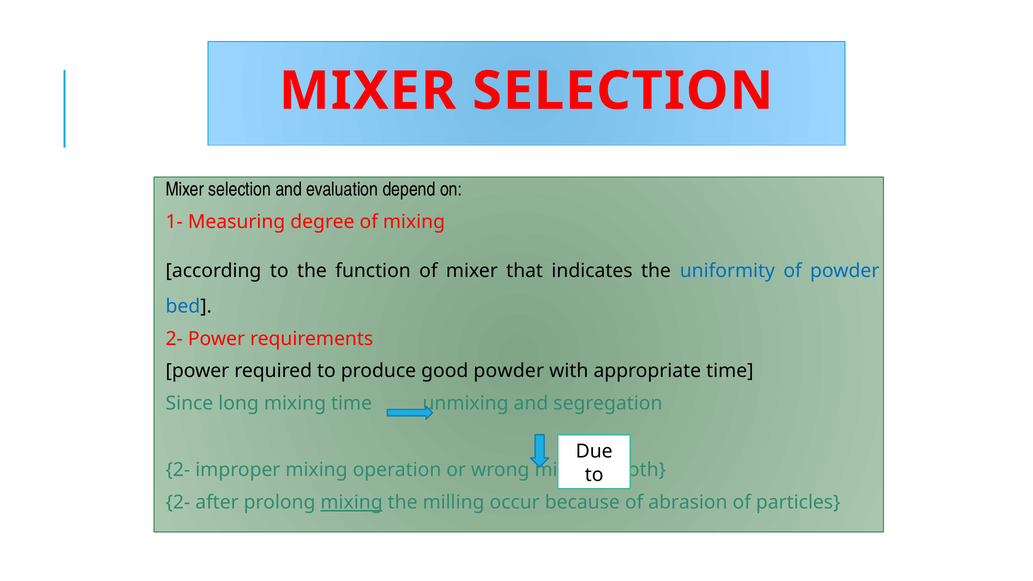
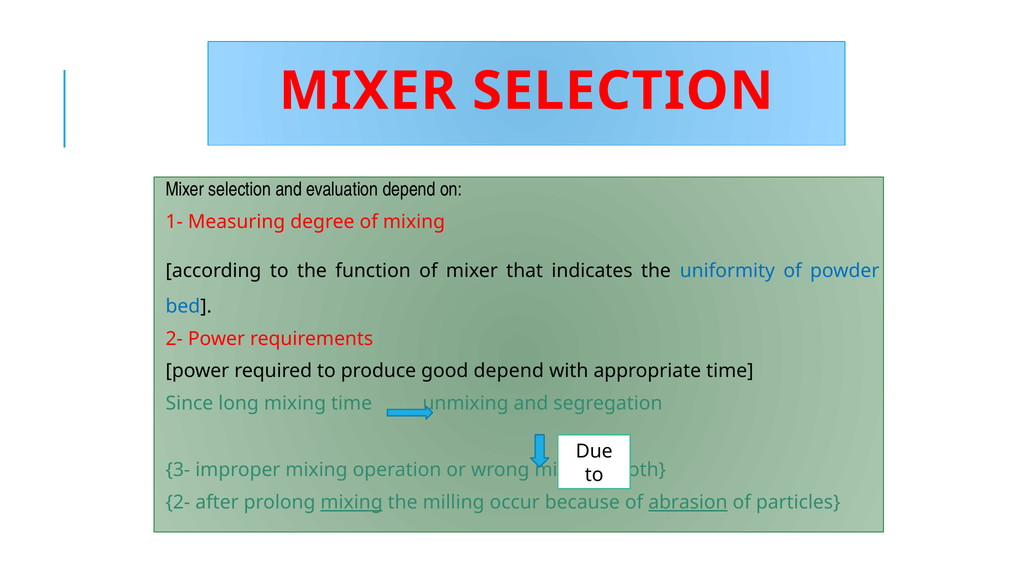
good powder: powder -> depend (509, 371)
2-: 2- -> 3- (178, 470)
abrasion underline: none -> present (688, 502)
